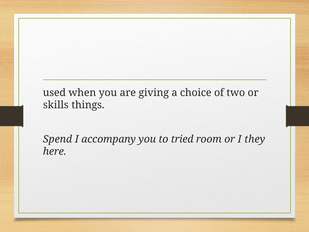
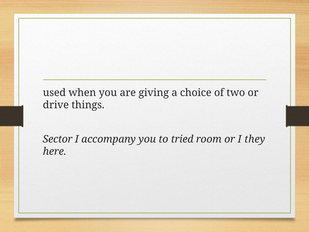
skills: skills -> drive (56, 105)
Spend: Spend -> Sector (58, 139)
